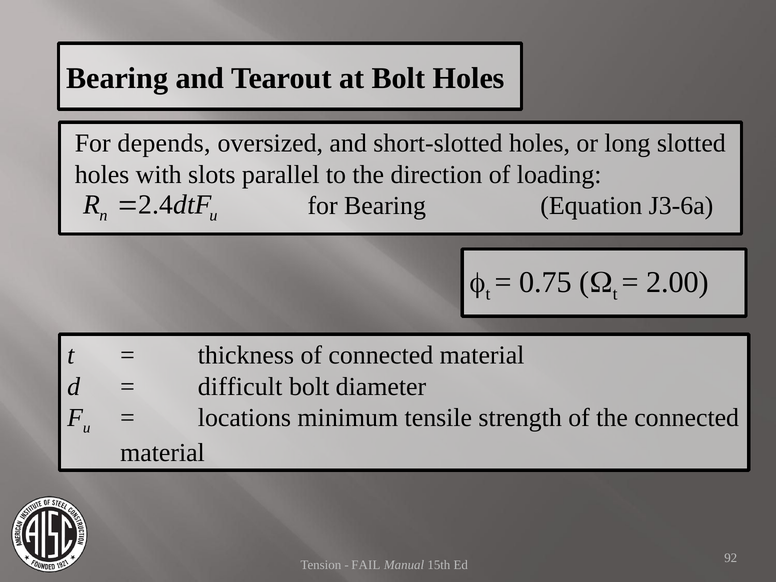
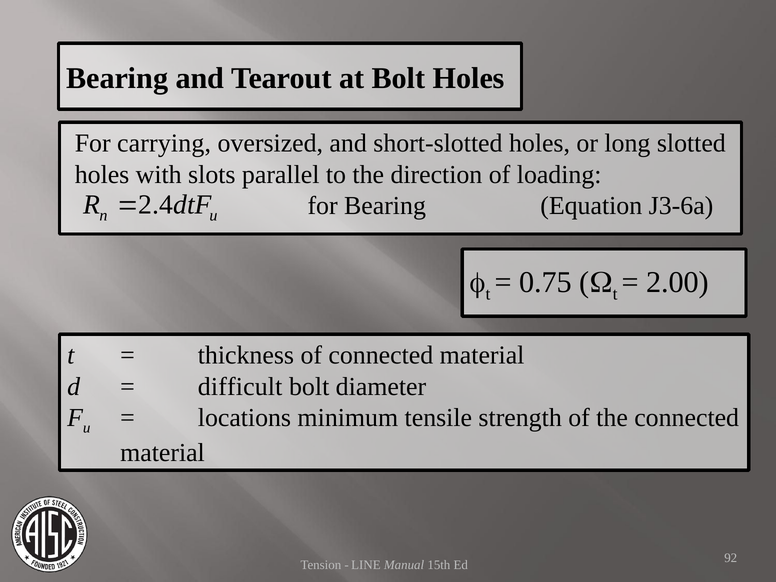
depends: depends -> carrying (164, 143)
FAIL: FAIL -> LINE (366, 565)
